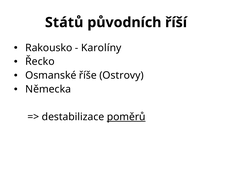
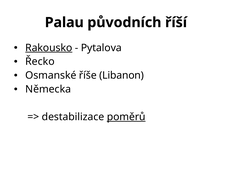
Států: Států -> Palau (64, 22)
Rakousko underline: none -> present (49, 48)
Karolíny: Karolíny -> Pytalova (101, 48)
Ostrovy: Ostrovy -> Libanon (122, 75)
